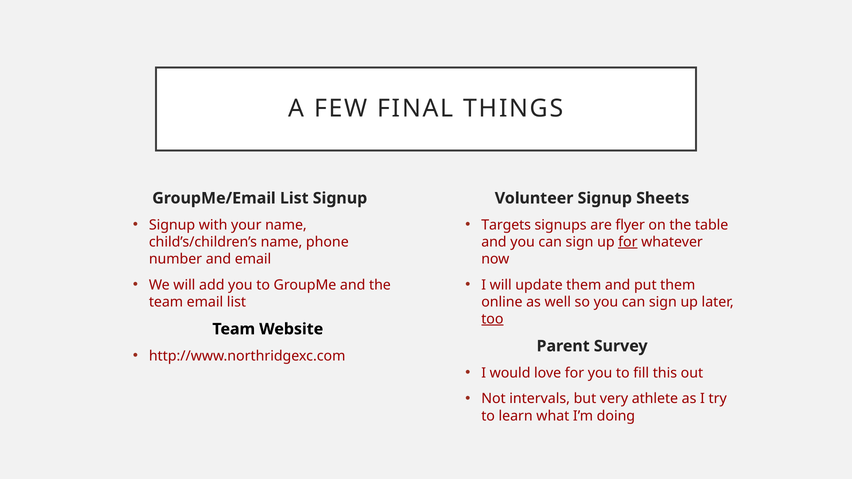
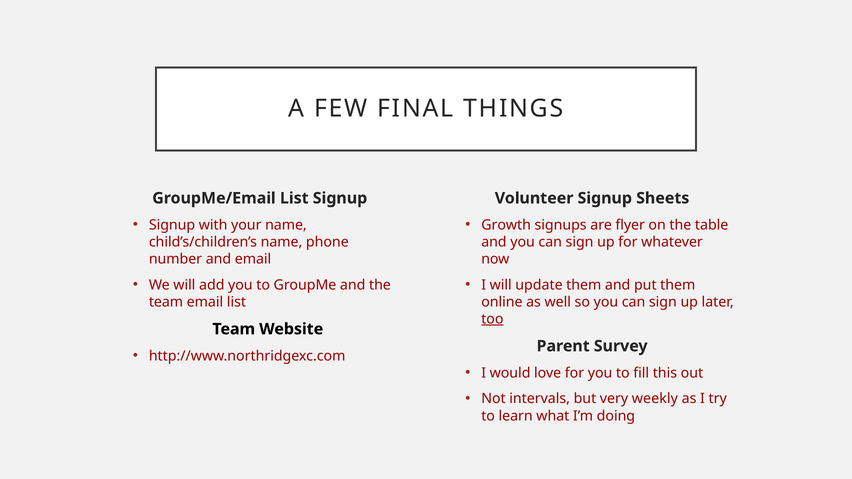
Targets: Targets -> Growth (506, 225)
for underline: present -> none (628, 242)
athlete: athlete -> weekly (655, 399)
